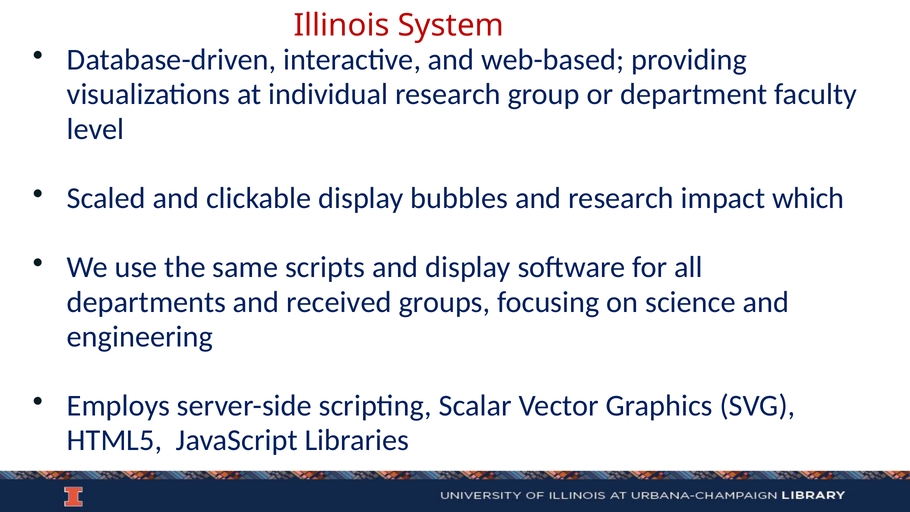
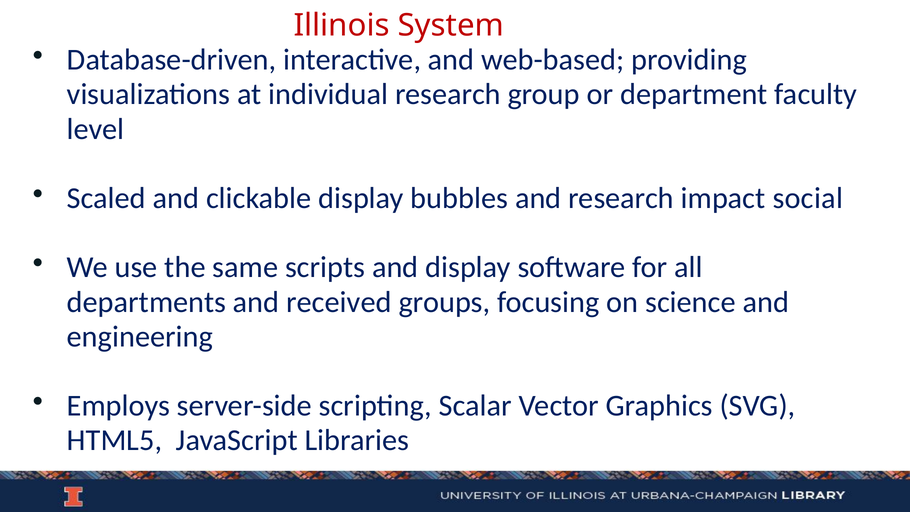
which: which -> social (808, 198)
